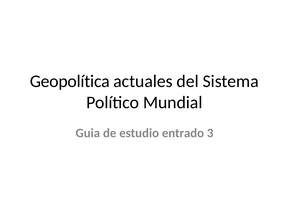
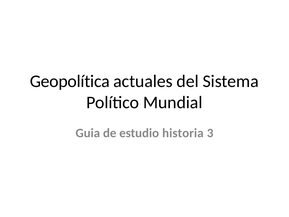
entrado: entrado -> historia (183, 133)
